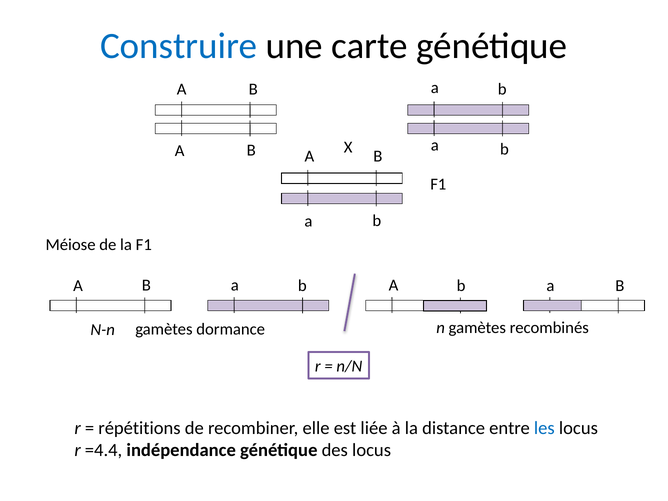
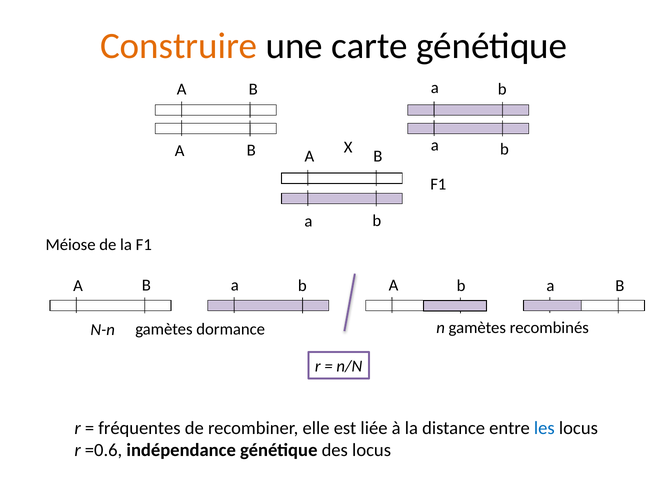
Construire colour: blue -> orange (179, 46)
répétitions: répétitions -> fréquentes (139, 428)
=4.4: =4.4 -> =0.6 (104, 450)
